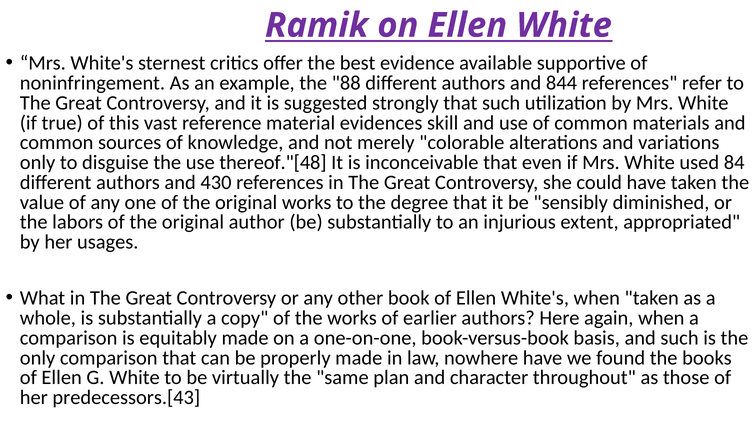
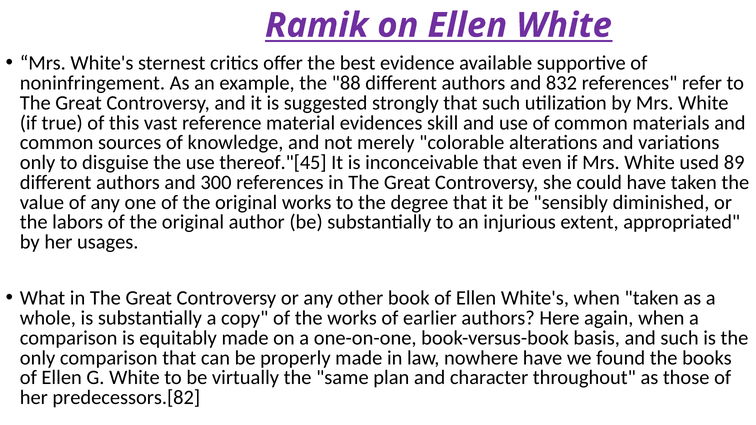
844: 844 -> 832 (561, 83)
thereof."[48: thereof."[48 -> thereof."[45 (273, 163)
84: 84 -> 89 (734, 163)
430: 430 -> 300 (216, 183)
predecessors.[43: predecessors.[43 -> predecessors.[82 (126, 398)
